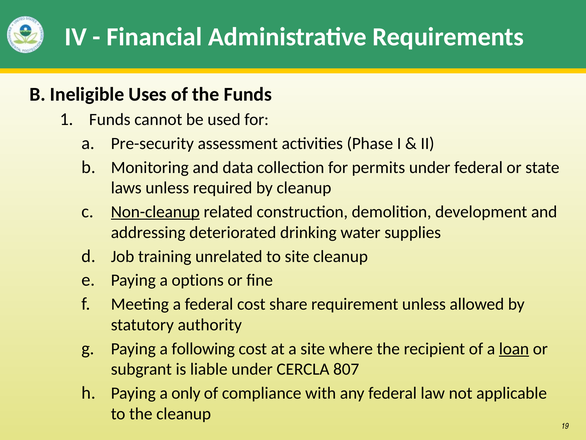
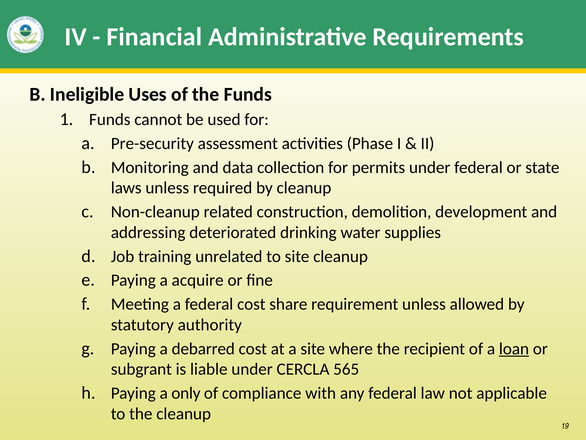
Non-cleanup underline: present -> none (155, 212)
options: options -> acquire (198, 280)
following: following -> debarred (203, 348)
807: 807 -> 565 (346, 369)
